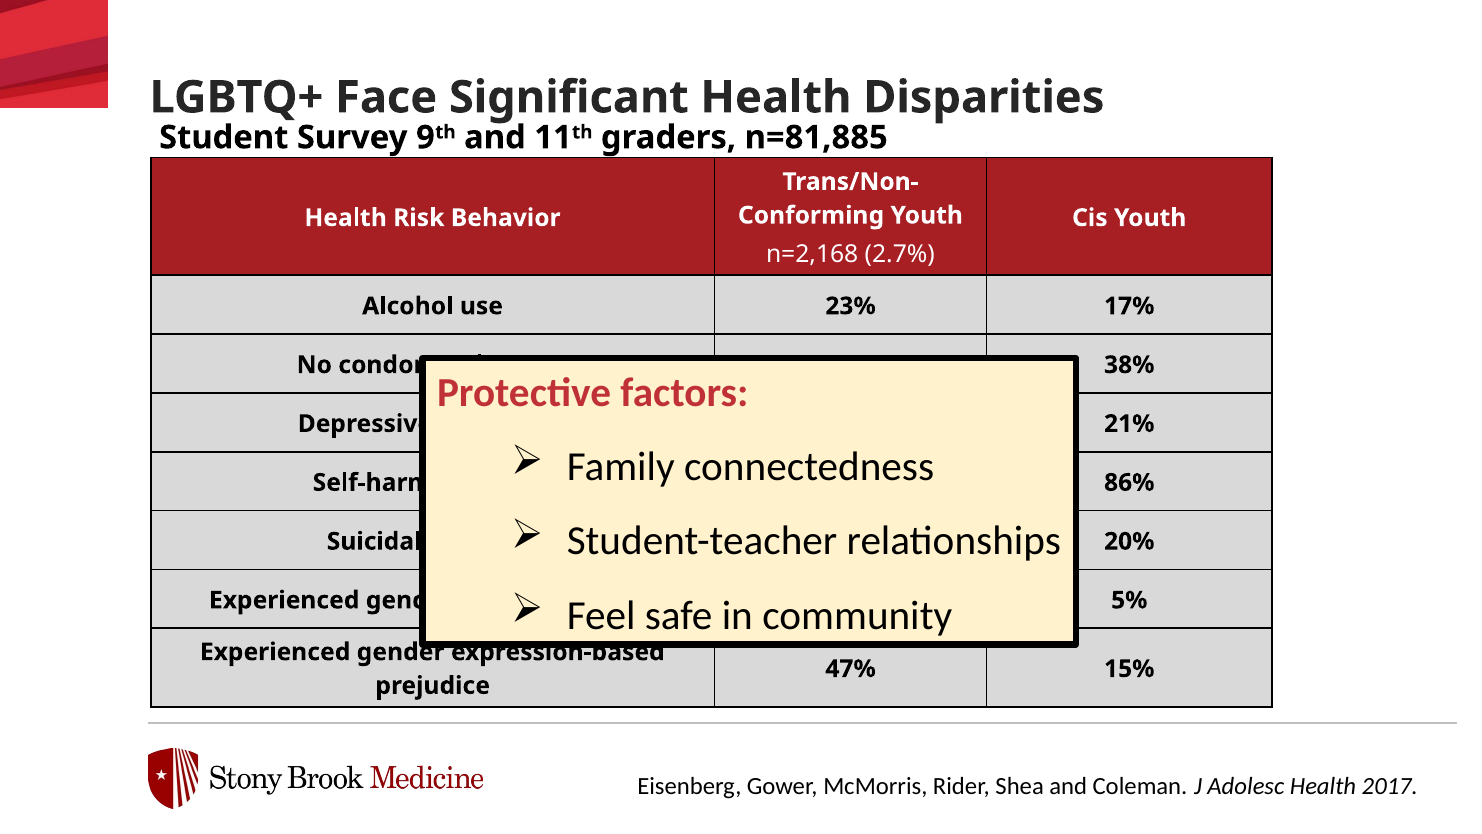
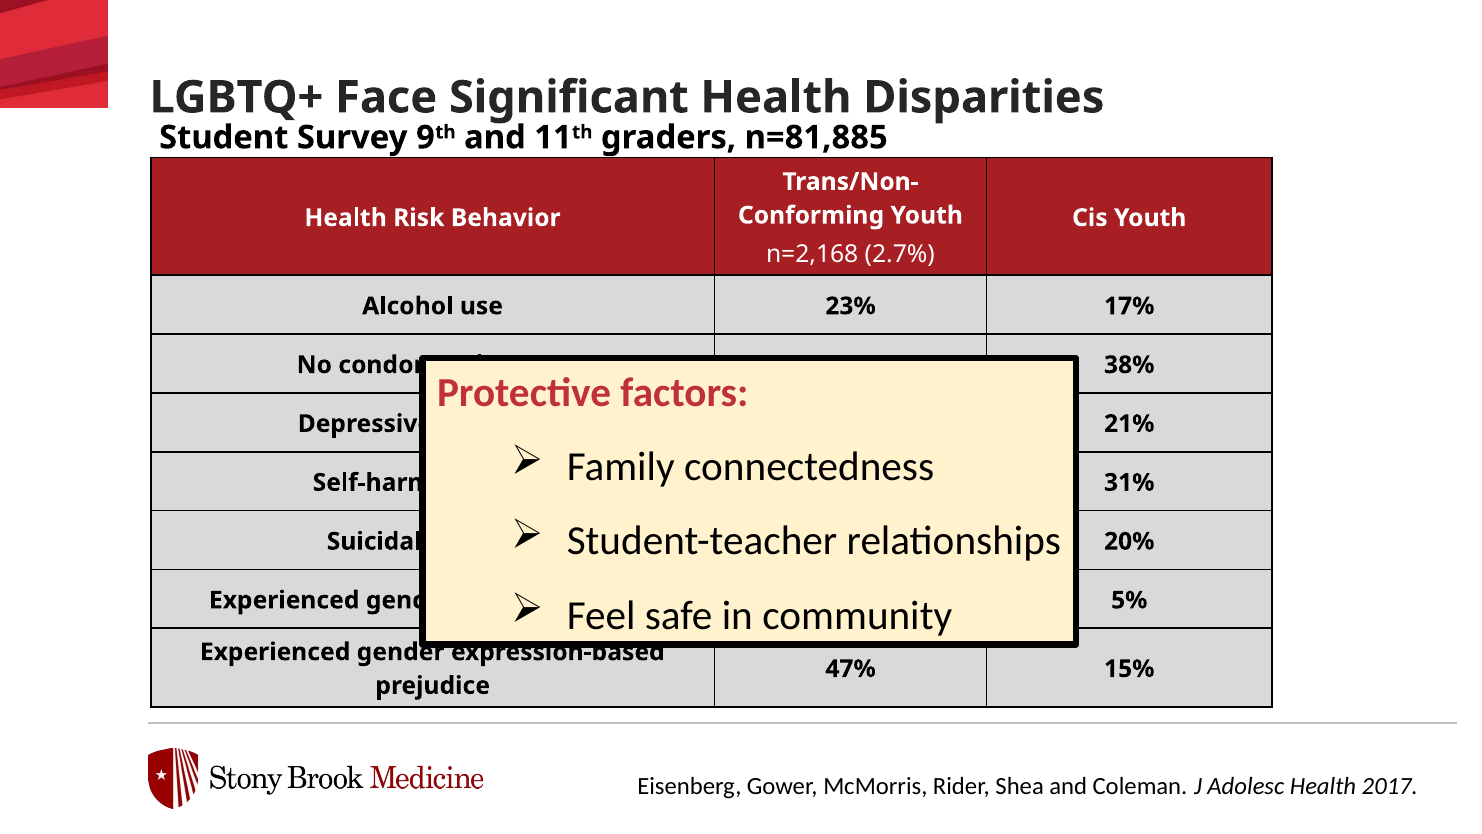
86%: 86% -> 31% (1129, 482)
